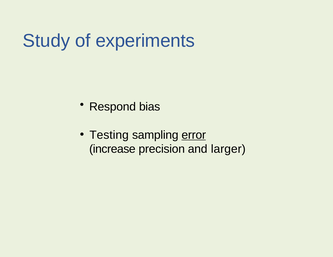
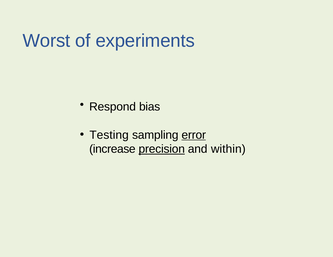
Study: Study -> Worst (47, 41)
precision underline: none -> present (162, 149)
larger: larger -> within (228, 149)
